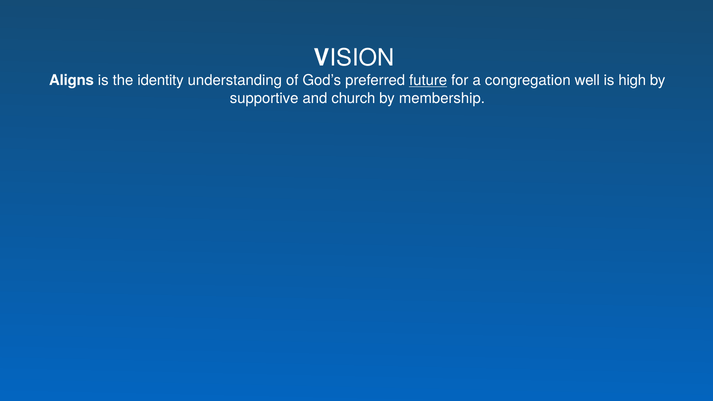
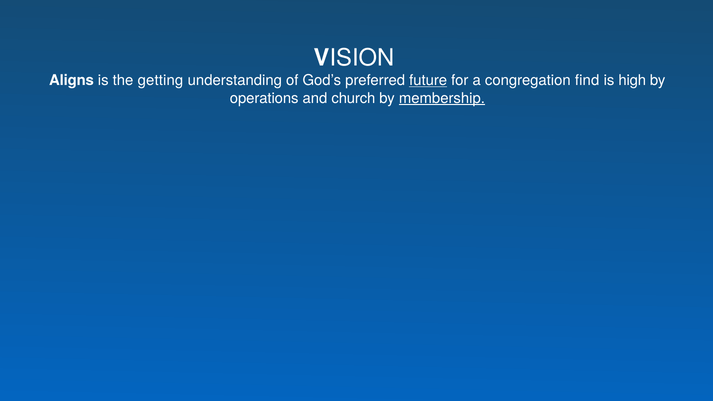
identity: identity -> getting (160, 80)
well: well -> find (587, 80)
supportive: supportive -> operations (264, 98)
membership underline: none -> present (442, 98)
